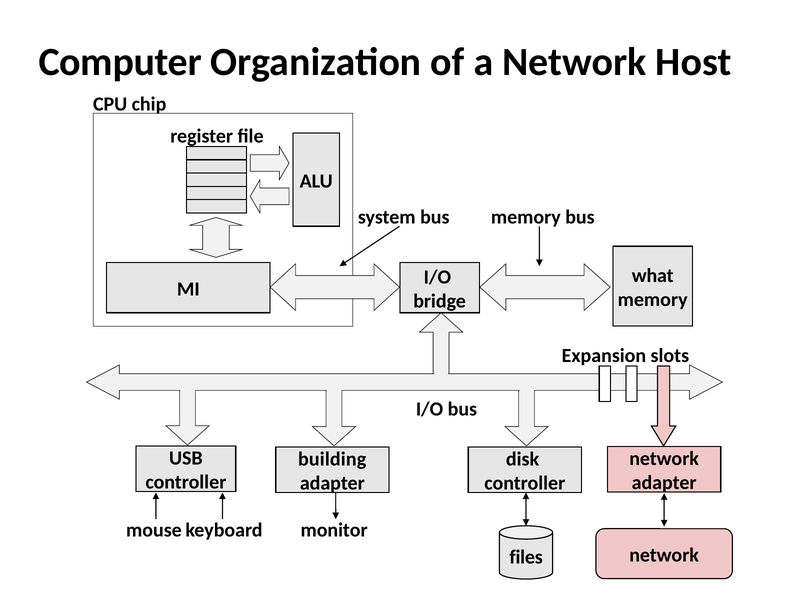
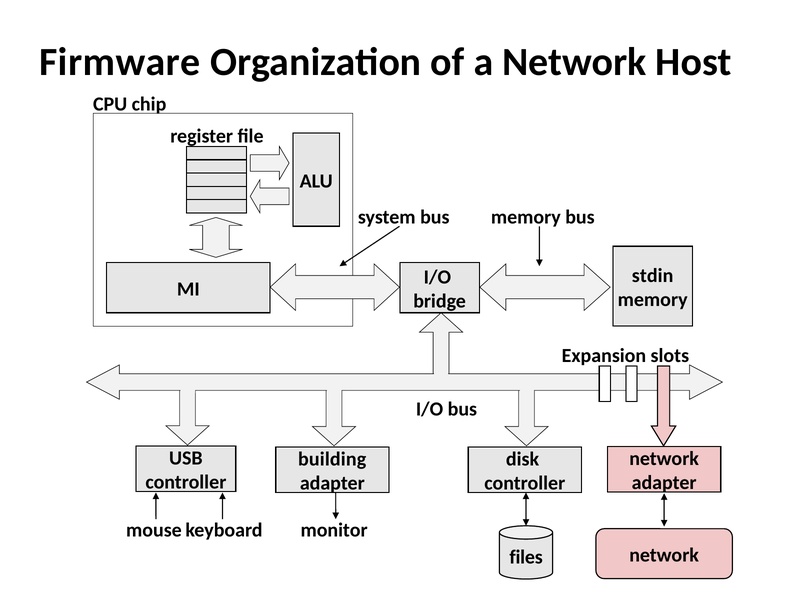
Computer: Computer -> Firmware (120, 62)
what: what -> stdin (653, 276)
